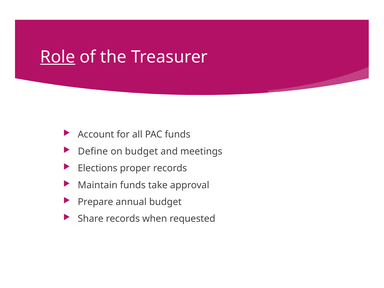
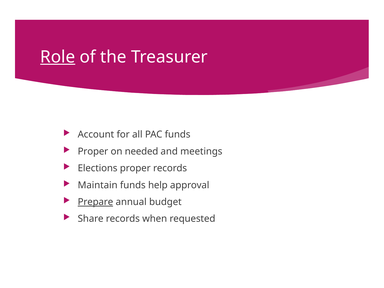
Define: Define -> Proper (93, 151)
on budget: budget -> needed (142, 151)
take: take -> help (158, 185)
Prepare underline: none -> present (95, 202)
